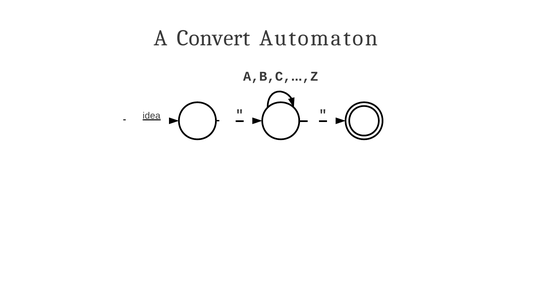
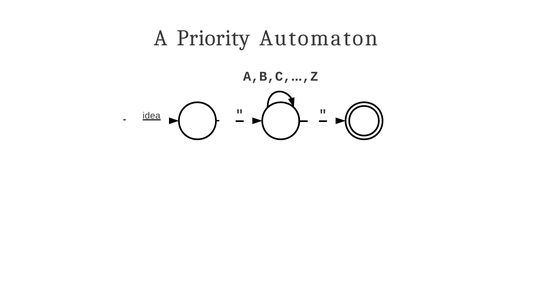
Convert: Convert -> Priority (213, 38)
